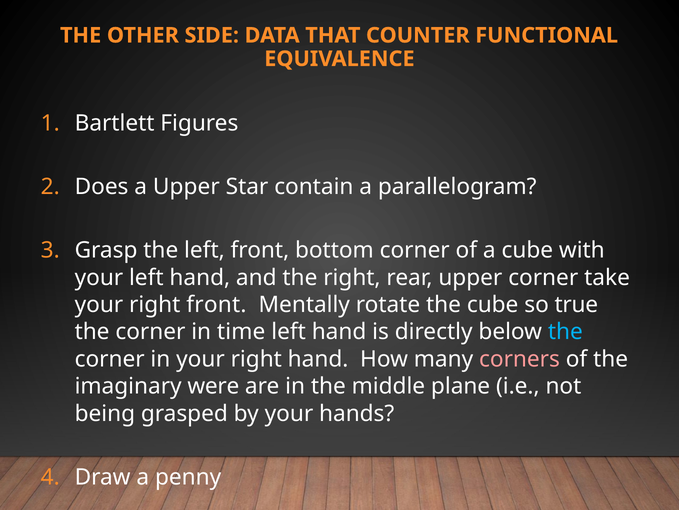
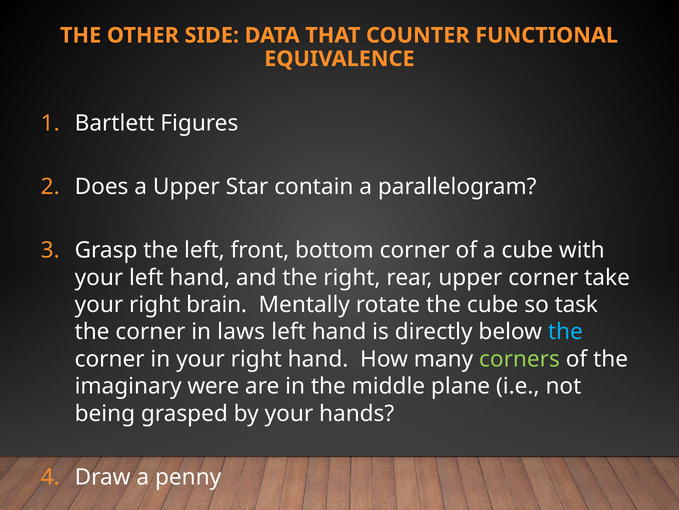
right front: front -> brain (217, 304)
true: true -> task (576, 304)
time: time -> laws (241, 332)
corners colour: pink -> light green (520, 359)
